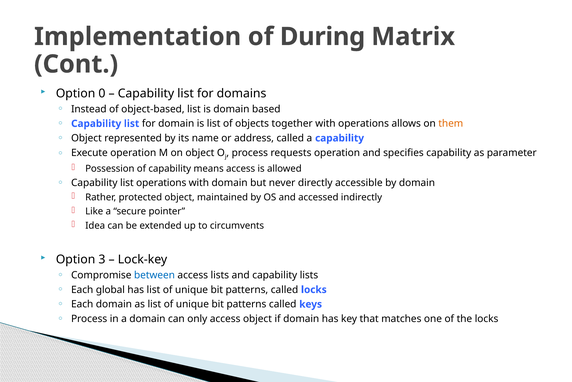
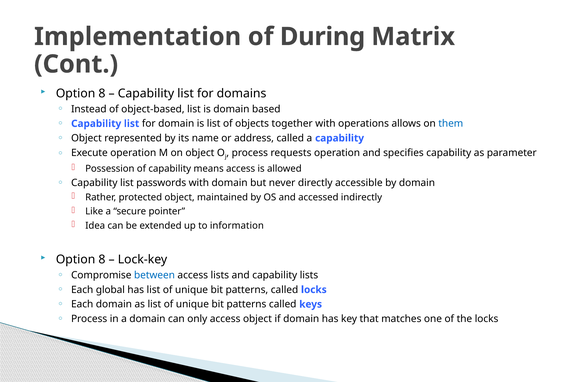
0: 0 -> 8 (102, 93)
them colour: orange -> blue (451, 123)
list operations: operations -> passwords (161, 183)
circumvents: circumvents -> information (237, 225)
3: 3 -> 8 (102, 259)
